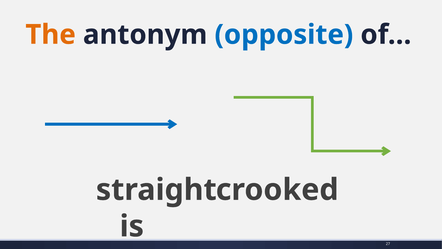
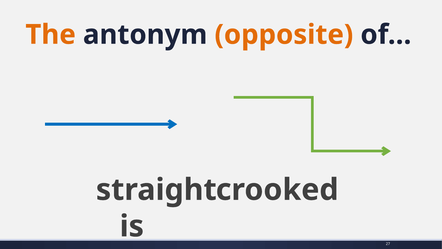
opposite colour: blue -> orange (284, 35)
